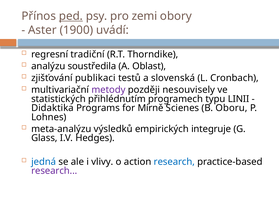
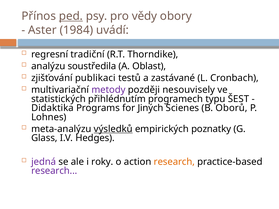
zemi: zemi -> vědy (144, 16)
1900: 1900 -> 1984 (76, 30)
slovenská: slovenská -> zastávané (173, 78)
LINII: LINII -> ŠEST (238, 99)
Mírně: Mírně -> Jiných (151, 108)
Oboru: Oboru -> Oborů (231, 108)
výsledků underline: none -> present (113, 129)
integruje: integruje -> poznatky (211, 129)
jedná colour: blue -> purple (44, 162)
vlivy: vlivy -> roky (102, 162)
research colour: blue -> orange (174, 162)
